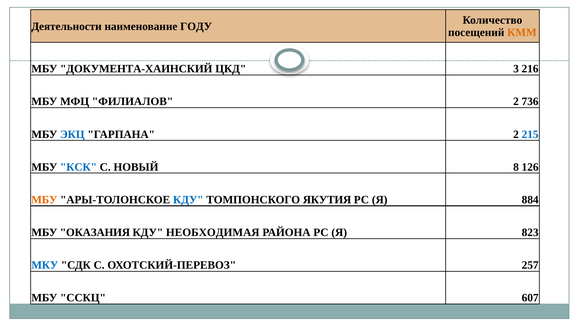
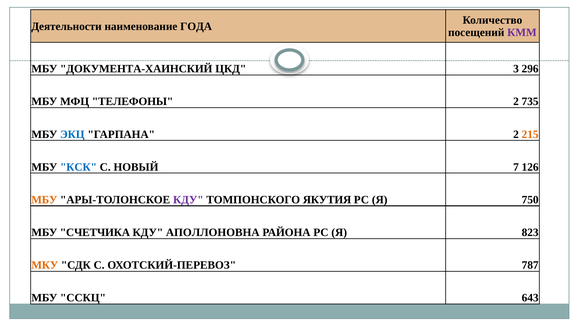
ГОДУ: ГОДУ -> ГОДА (196, 26)
КММ colour: orange -> purple (522, 33)
216: 216 -> 296 (530, 69)
ФИЛИАЛОВ: ФИЛИАЛОВ -> ТЕЛЕФОНЫ (133, 102)
736: 736 -> 735 (530, 102)
215 colour: blue -> orange (530, 134)
8: 8 -> 7 (516, 167)
КДУ colour: blue -> purple (188, 200)
884: 884 -> 750 (530, 200)
ОКАЗАНИЯ: ОКАЗАНИЯ -> СЧЕТЧИКА (95, 232)
НЕОБХОДИМАЯ: НЕОБХОДИМАЯ -> АПОЛЛОНОВНА (213, 232)
МКУ colour: blue -> orange (45, 265)
257: 257 -> 787 (530, 265)
607: 607 -> 643 (530, 298)
